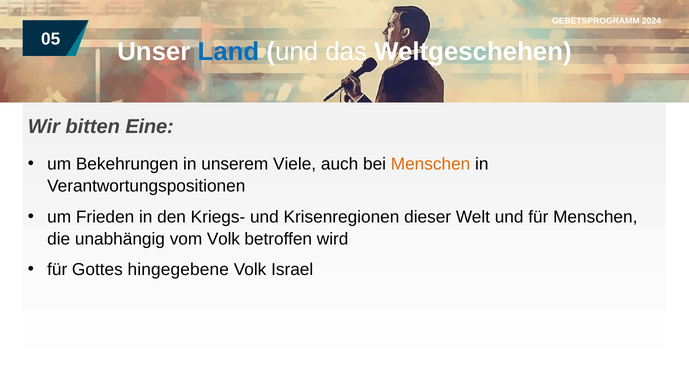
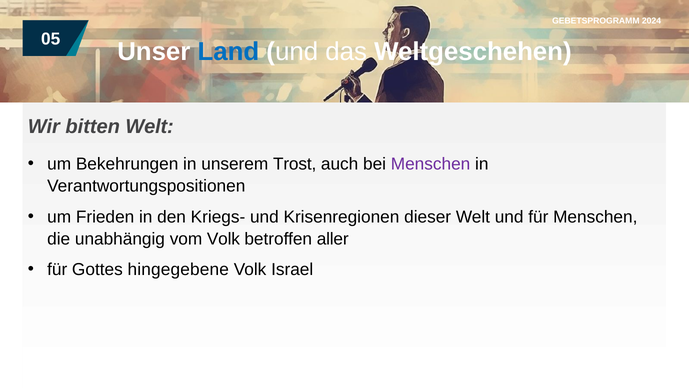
bitten Eine: Eine -> Welt (150, 127)
Viele: Viele -> Trost (295, 164)
Menschen colour: orange -> purple (431, 164)
wird: wird -> aller (333, 239)
